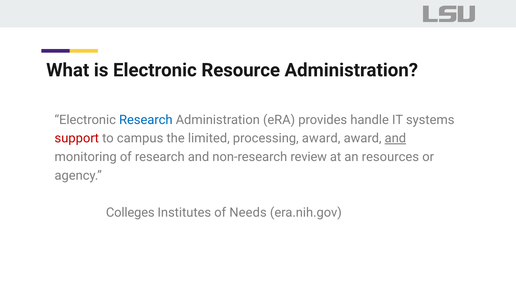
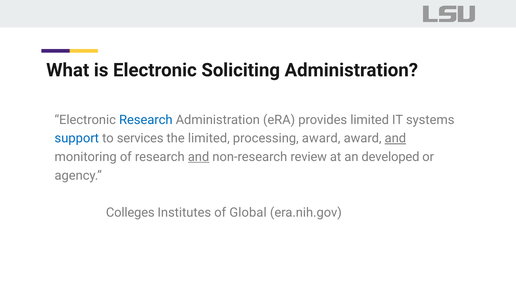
Resource: Resource -> Soliciting (241, 70)
provides handle: handle -> limited (370, 120)
support colour: red -> blue (77, 138)
campus: campus -> services (140, 138)
and underline: none -> present (199, 157)
resources: resources -> developed (390, 157)
Needs: Needs -> Global (248, 213)
